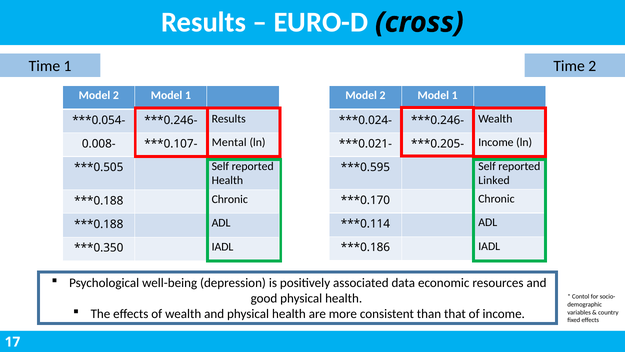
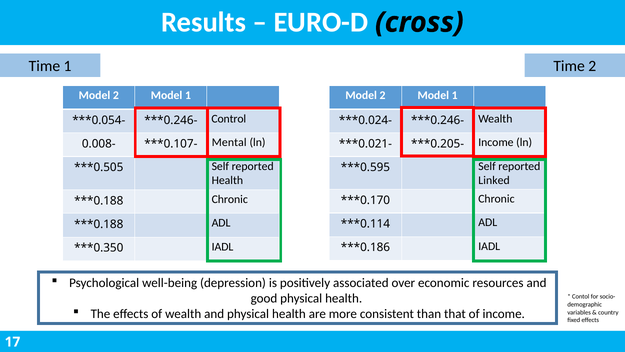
Results: Results -> Control (229, 119)
data: data -> over (403, 283)
